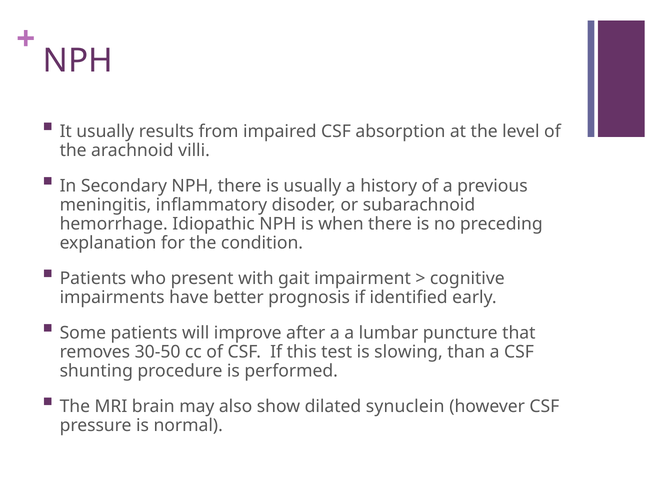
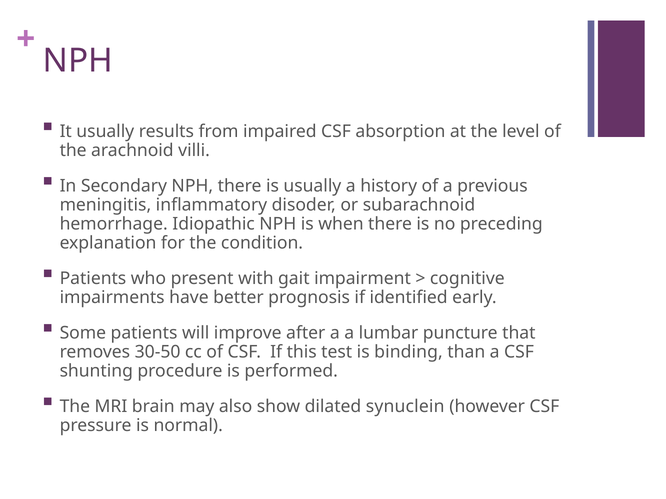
slowing: slowing -> binding (408, 352)
